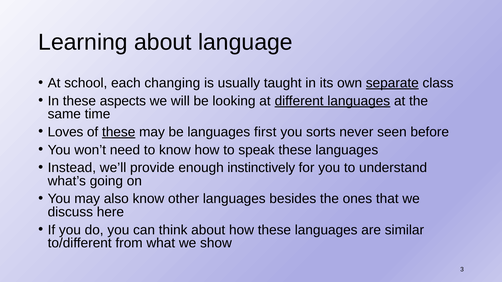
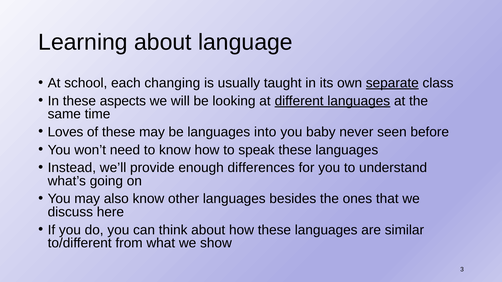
these underline: present -> none (119, 132)
first: first -> into (265, 132)
sorts: sorts -> baby (321, 132)
instinctively: instinctively -> differences (261, 168)
